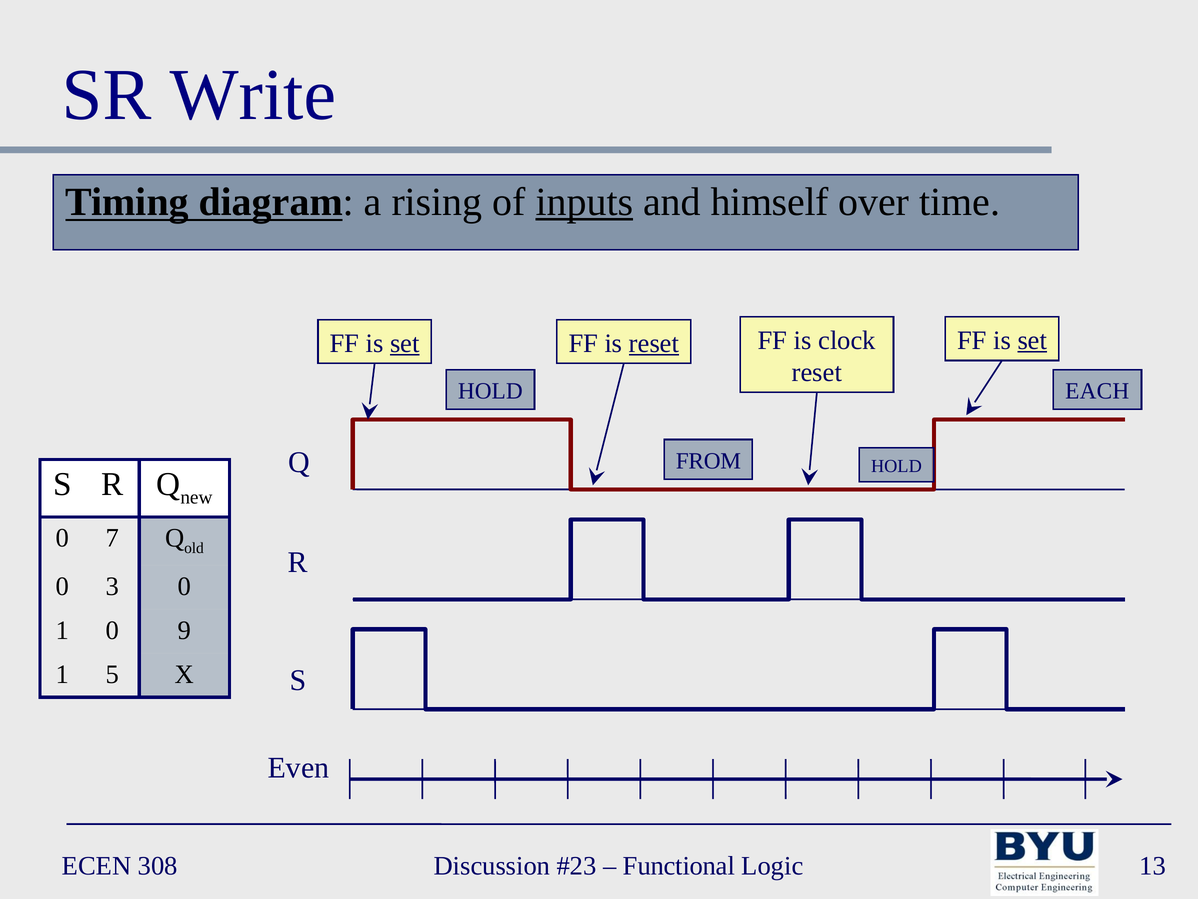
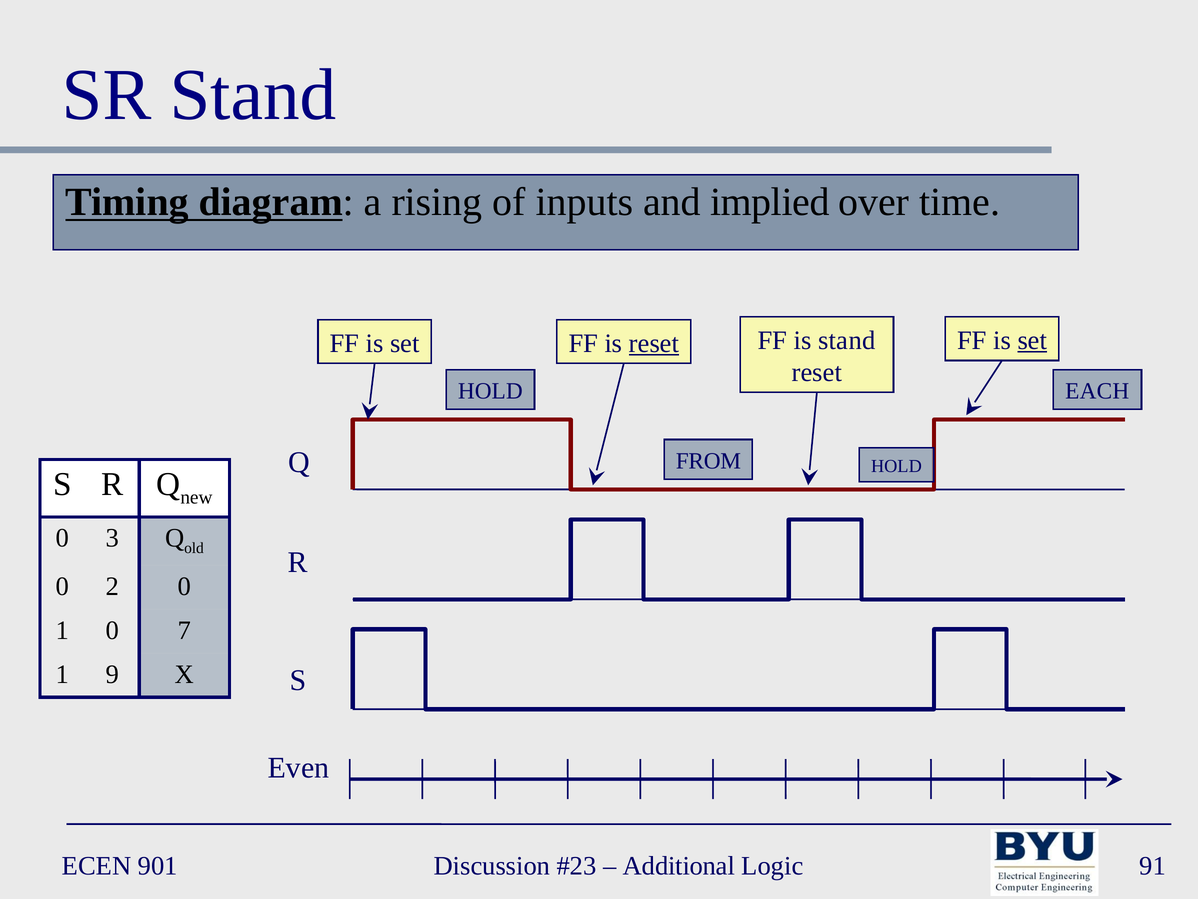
SR Write: Write -> Stand (253, 95)
inputs underline: present -> none (584, 202)
himself: himself -> implied (770, 202)
set underline: present -> none (405, 343)
is clock: clock -> stand (847, 340)
7: 7 -> 3 (112, 538)
3: 3 -> 2 (112, 586)
9: 9 -> 7 (185, 630)
5: 5 -> 9 (112, 674)
308: 308 -> 901 (158, 865)
Functional: Functional -> Additional (679, 865)
13: 13 -> 91 (1153, 865)
